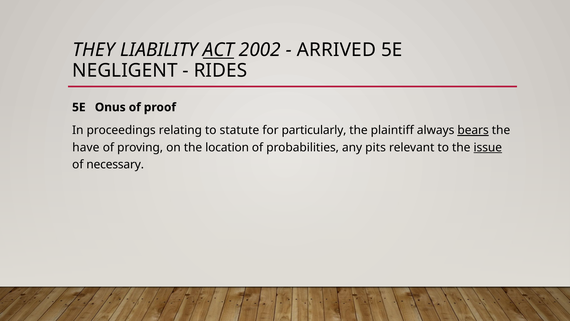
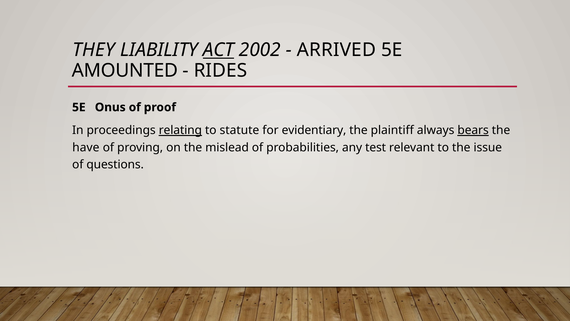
NEGLIGENT: NEGLIGENT -> AMOUNTED (125, 70)
relating underline: none -> present (180, 130)
particularly: particularly -> evidentiary (314, 130)
location: location -> mislead (227, 147)
pits: pits -> test (376, 147)
issue underline: present -> none (488, 147)
necessary: necessary -> questions (115, 164)
